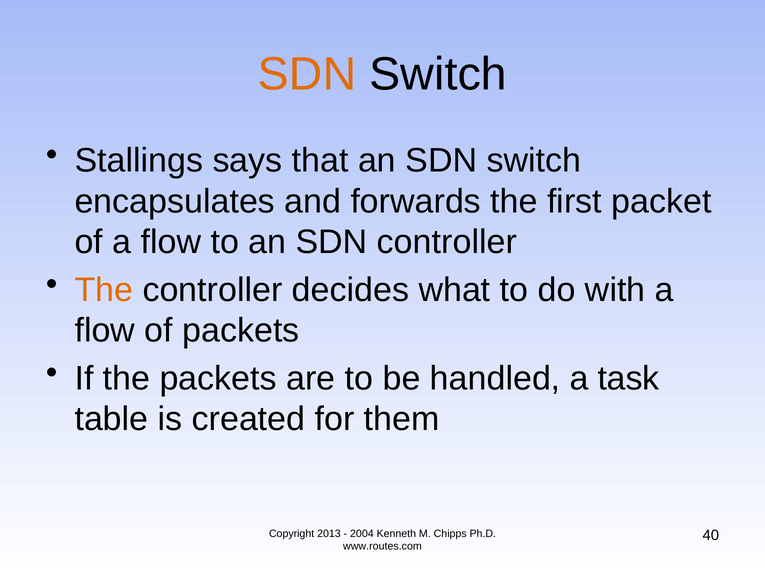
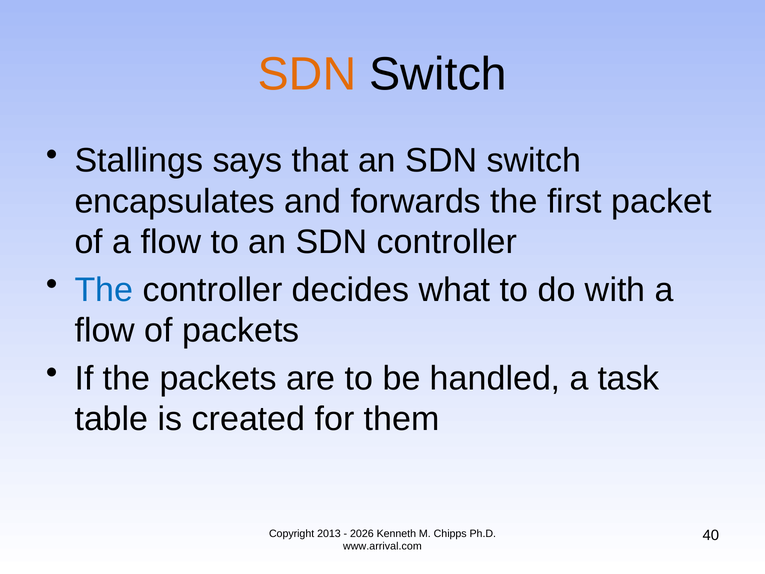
The colour: orange -> blue (104, 290)
2004: 2004 -> 2026 (362, 533)
www.routes.com: www.routes.com -> www.arrival.com (382, 546)
